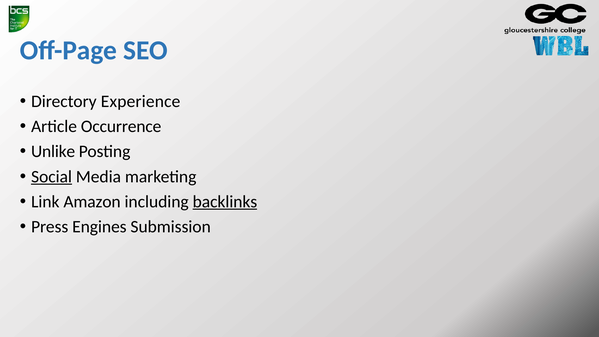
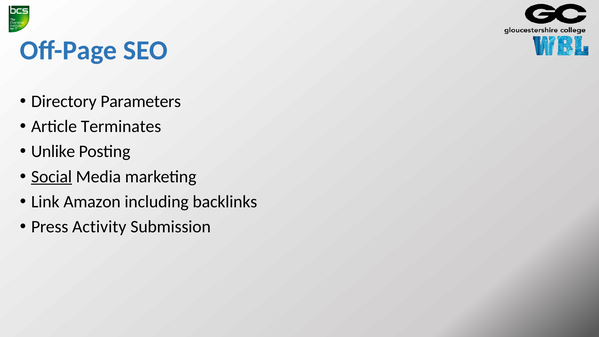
Experience: Experience -> Parameters (141, 101)
Occurrence: Occurrence -> Terminates (121, 126)
backlinks underline: present -> none (225, 202)
Engines: Engines -> Activity (99, 227)
